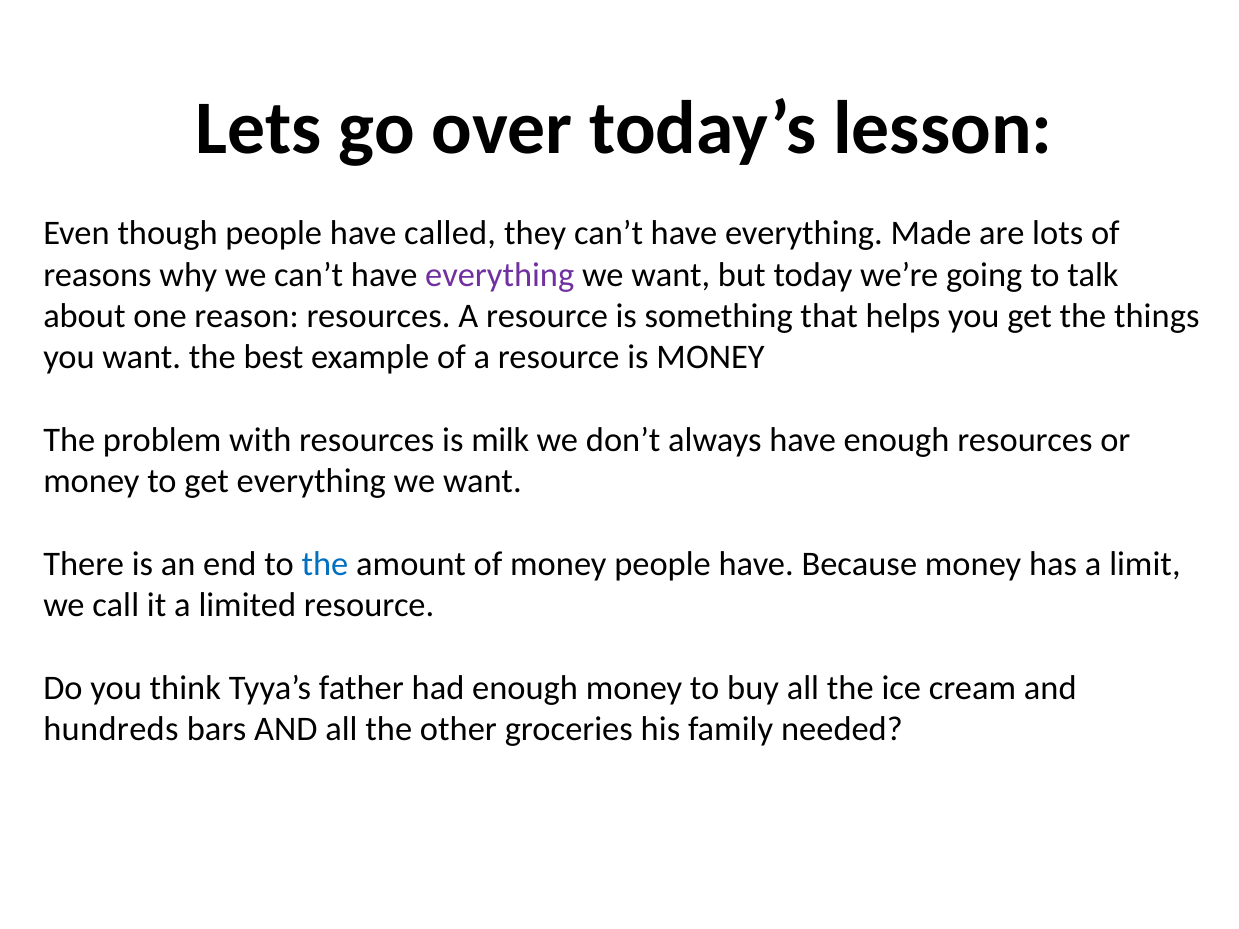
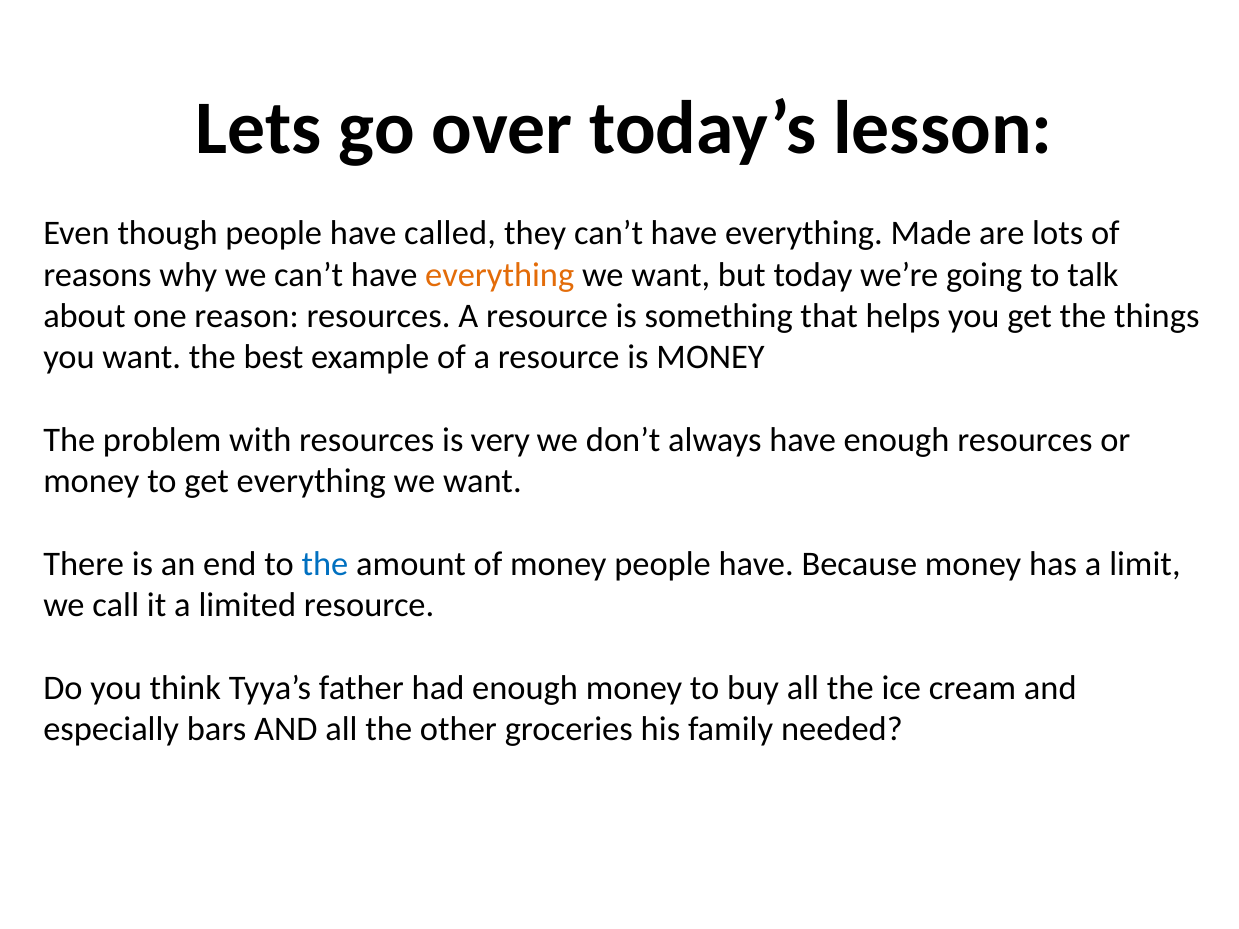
everything colour: purple -> orange (500, 275)
milk: milk -> very (500, 440)
hundreds: hundreds -> especially (111, 729)
